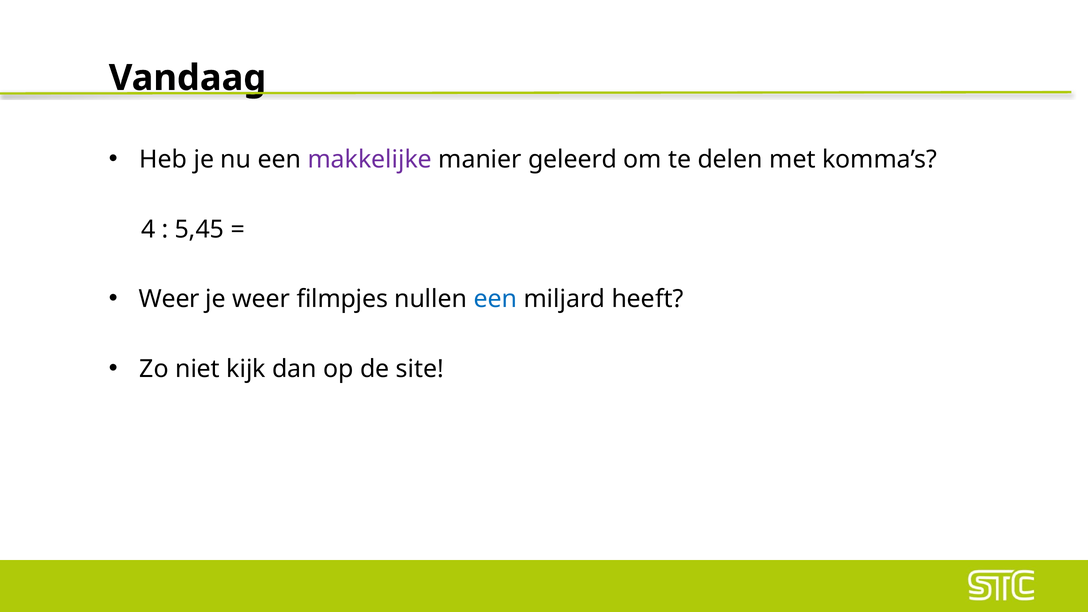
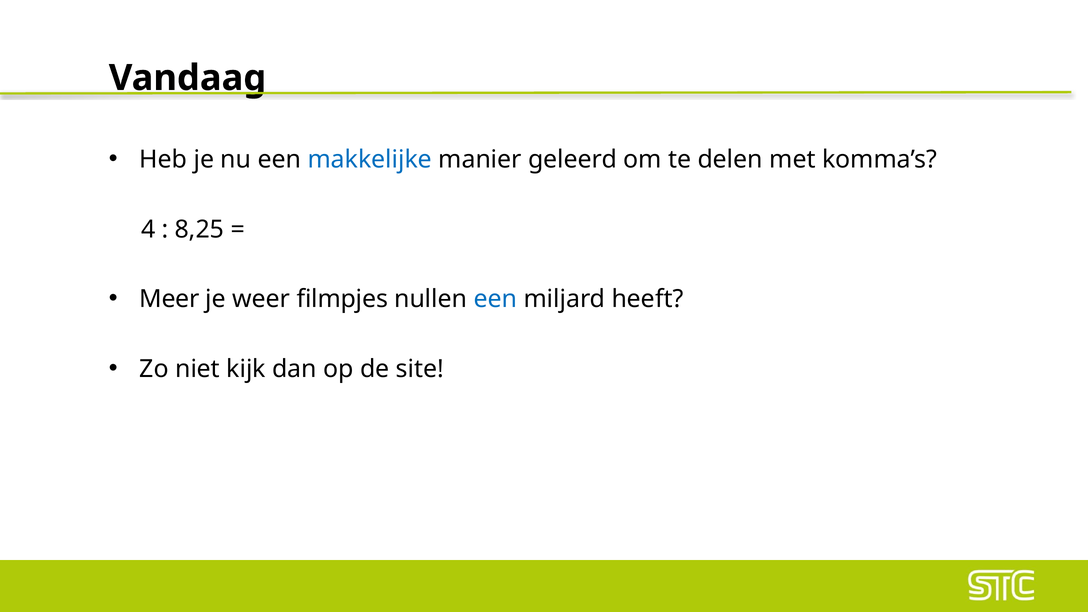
makkelijke colour: purple -> blue (370, 160)
5,45: 5,45 -> 8,25 (199, 229)
Weer: Weer -> Meer (169, 299)
